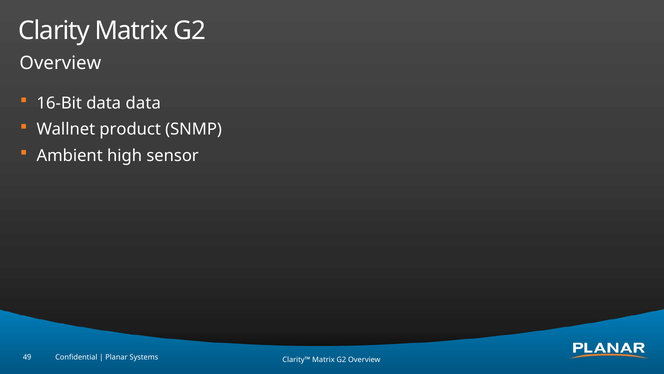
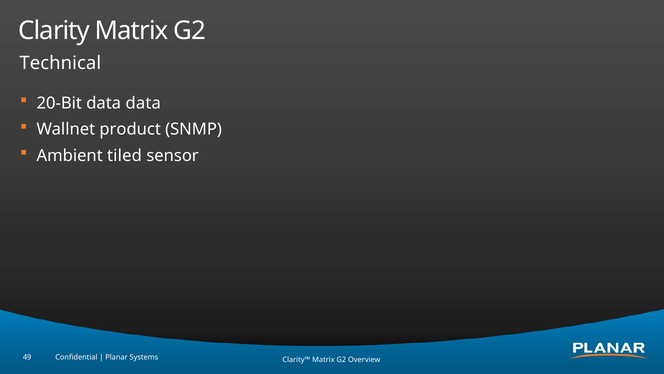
Overview: Overview -> Technical (60, 63)
16-Bit: 16-Bit -> 20-Bit (59, 103)
high: high -> tiled (124, 156)
